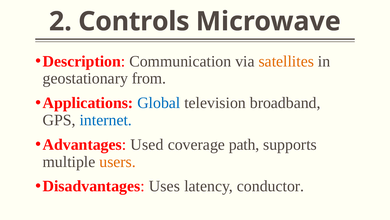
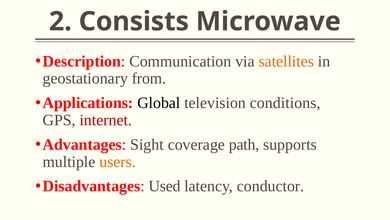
Controls: Controls -> Consists (134, 21)
Global colour: blue -> black (159, 103)
broadband: broadband -> conditions (285, 103)
internet colour: blue -> red (106, 120)
Used: Used -> Sight (147, 144)
Uses: Uses -> Used (165, 186)
